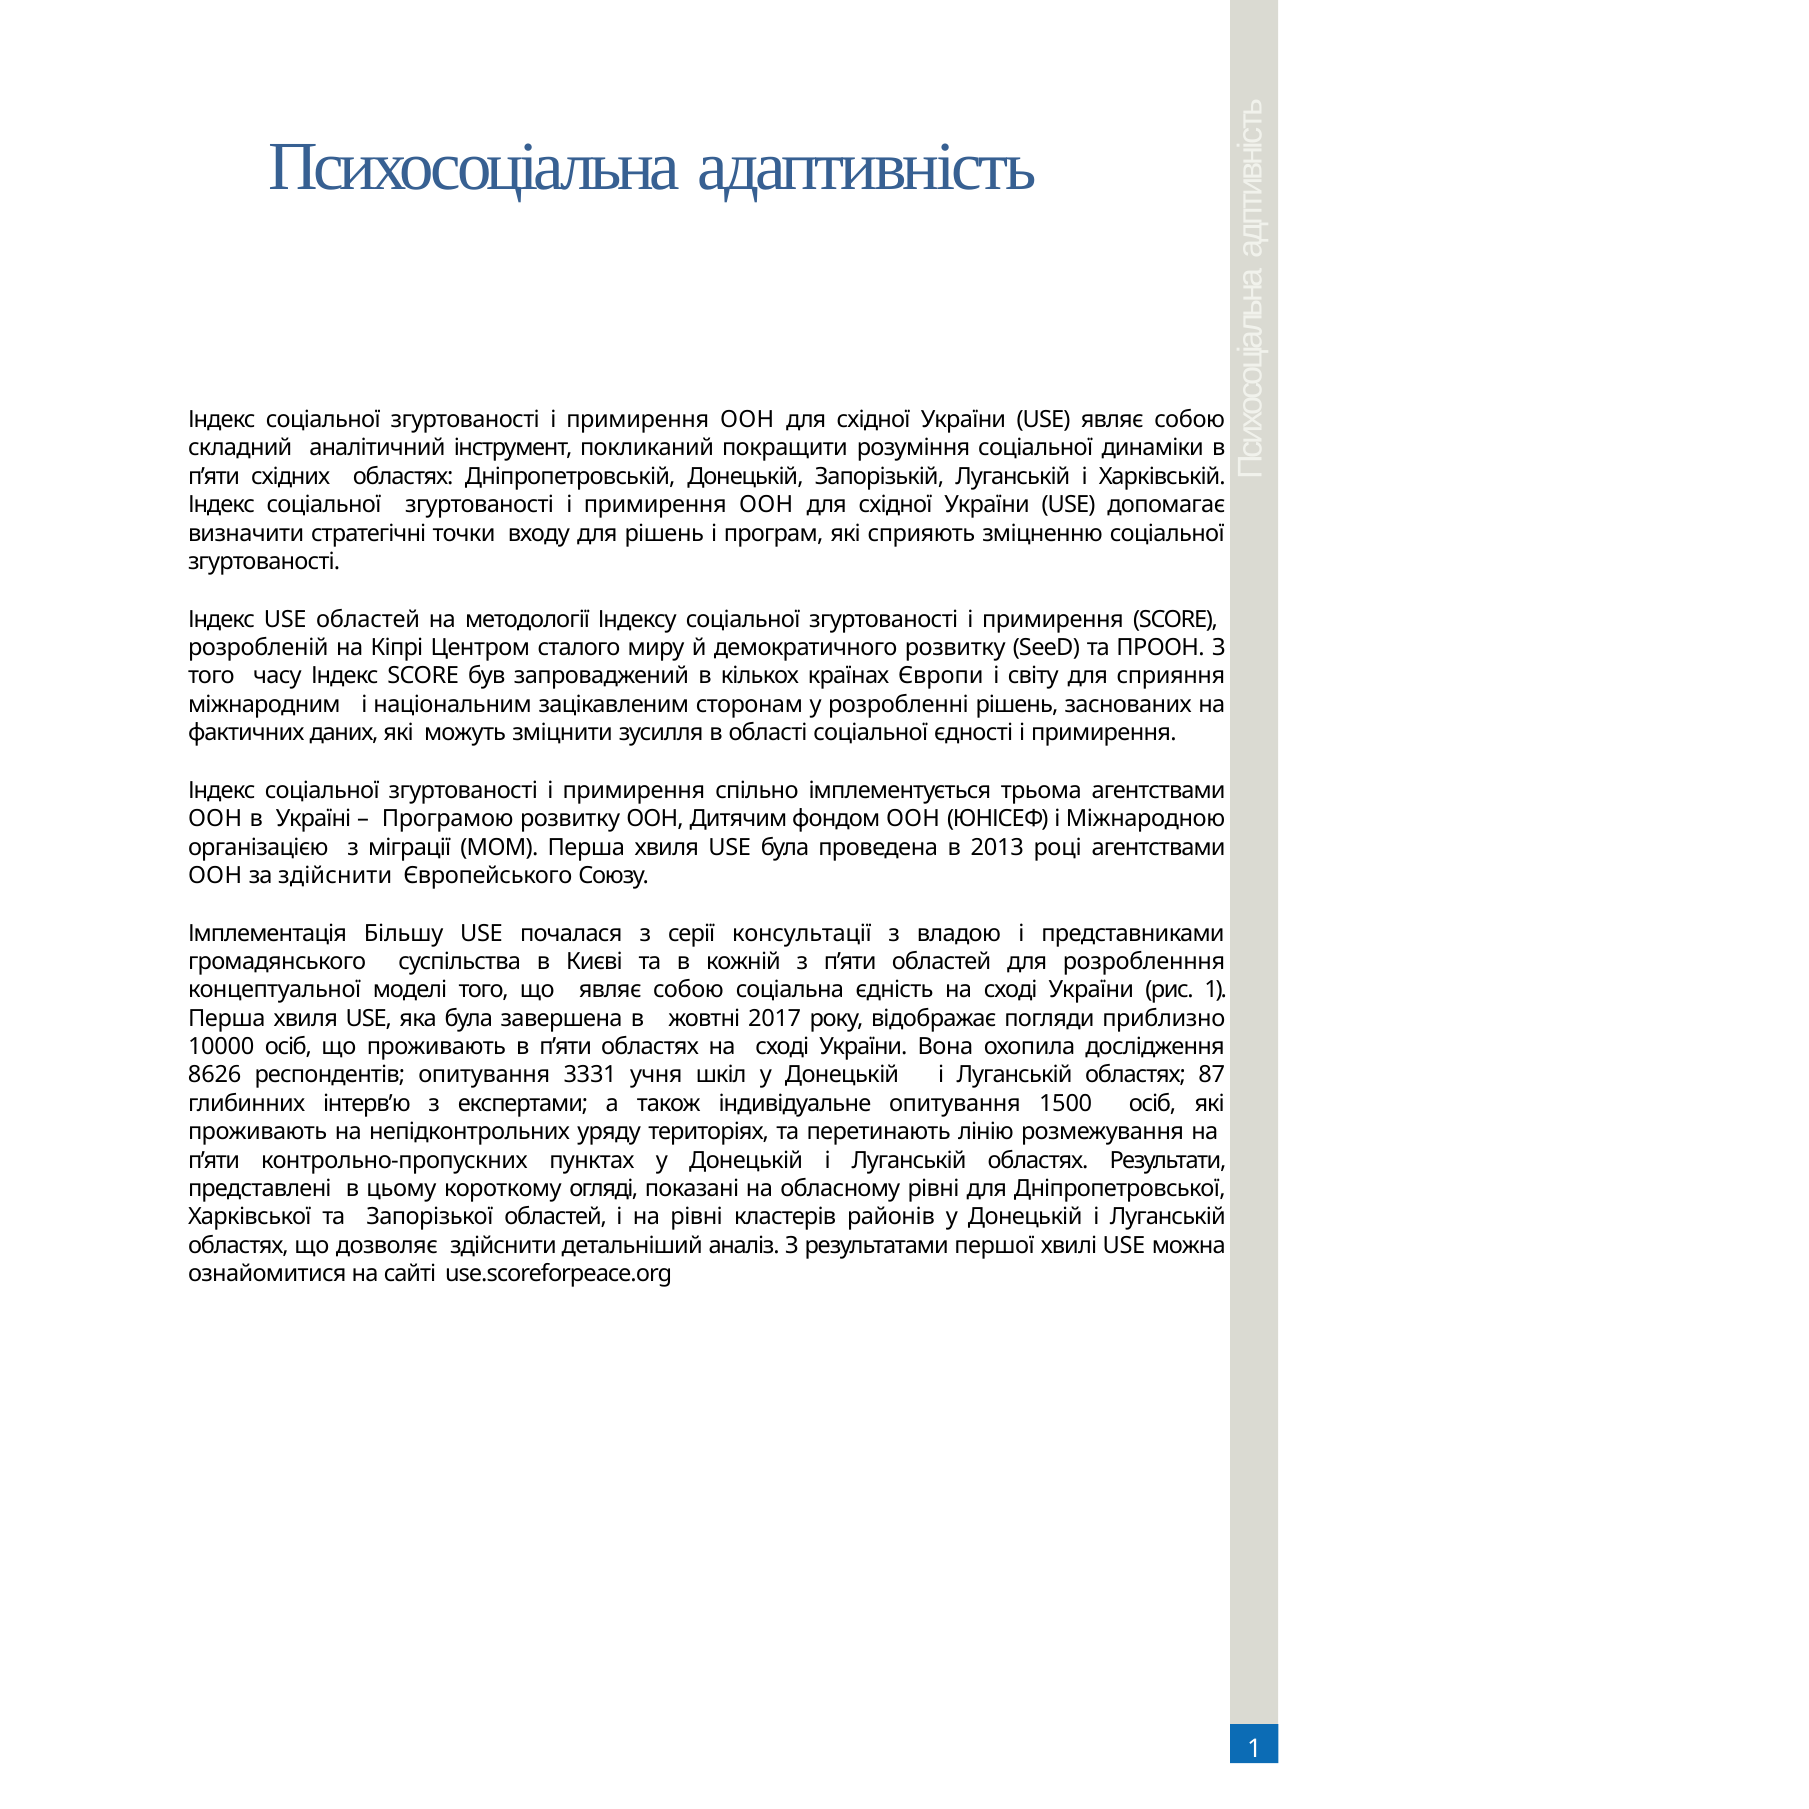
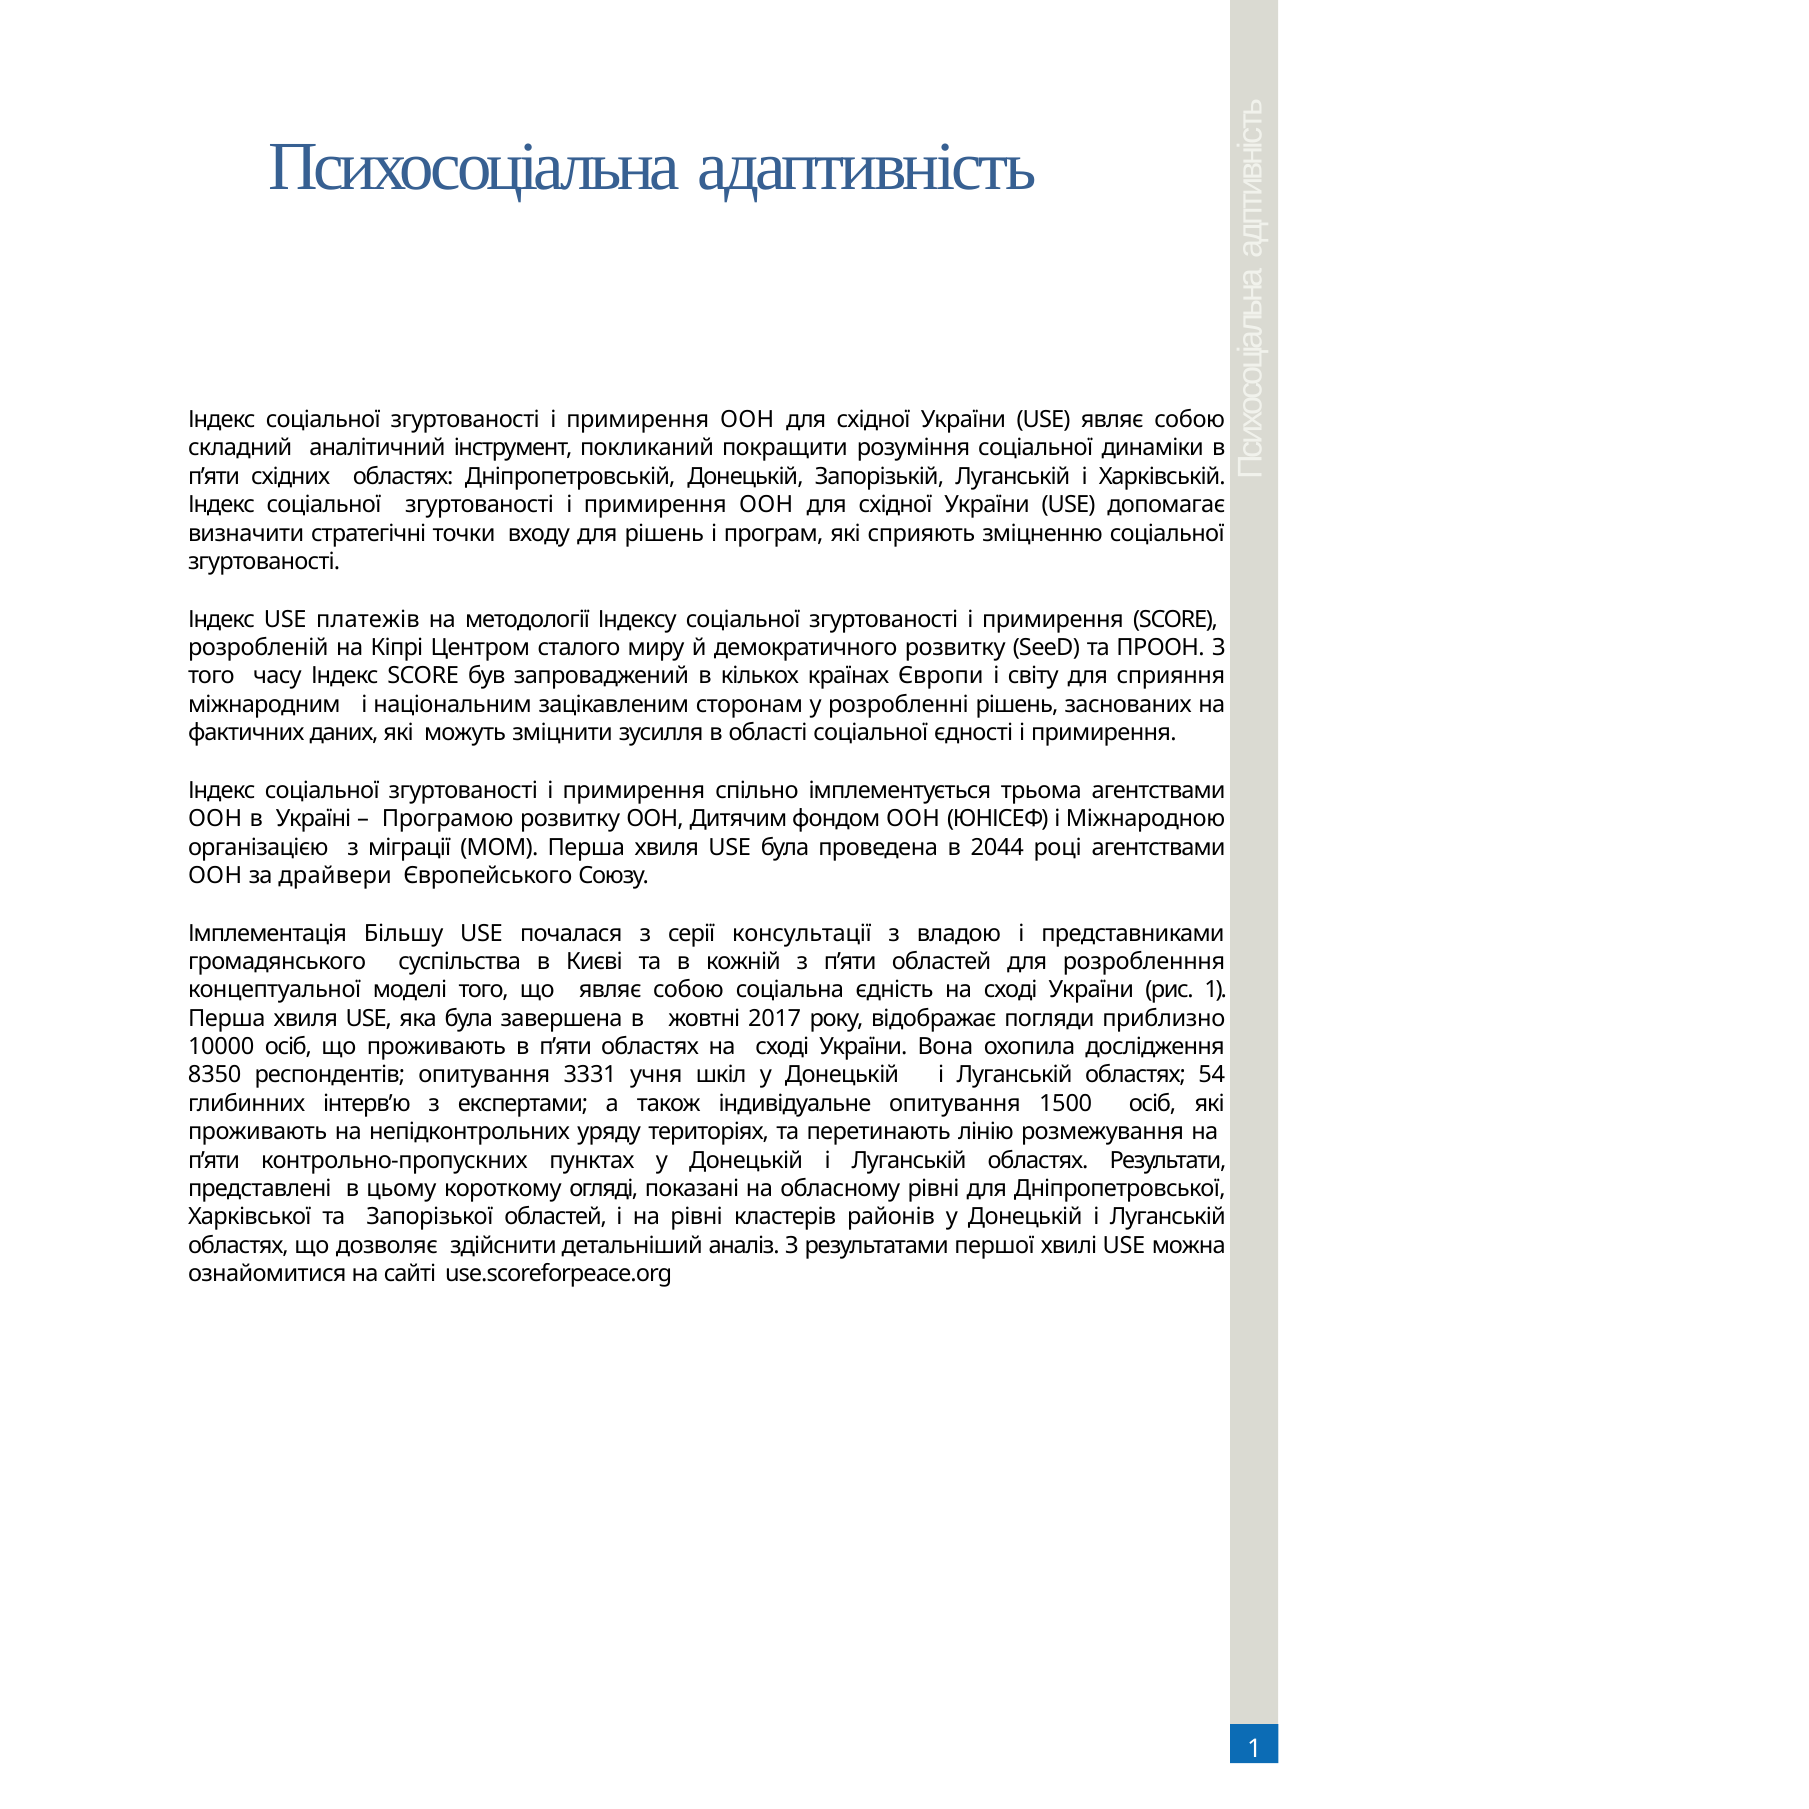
USE областей: областей -> платежів (368, 619)
2013: 2013 -> 2044 (997, 847)
за здійснити: здійснити -> драйвери (335, 876)
8626: 8626 -> 8350 (215, 1075)
87: 87 -> 54 (1212, 1075)
